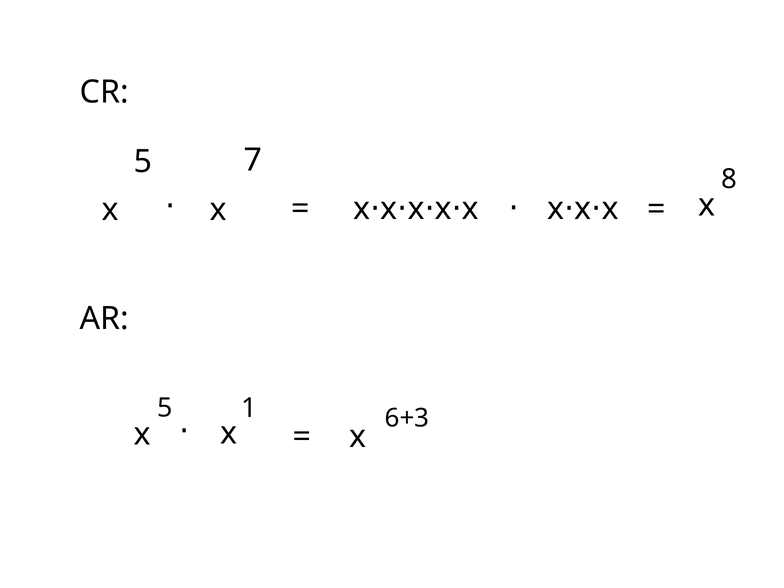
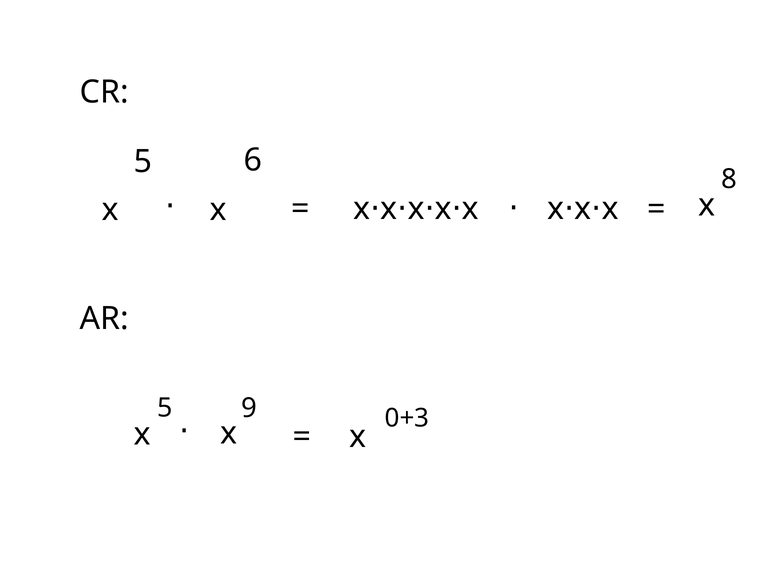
7: 7 -> 6 (253, 160)
1: 1 -> 9 (249, 408)
6+3: 6+3 -> 0+3 (407, 418)
